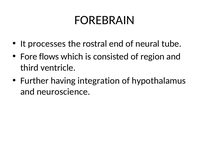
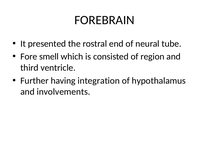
processes: processes -> presented (47, 44)
flows: flows -> smell (49, 57)
neuroscience: neuroscience -> involvements (63, 92)
